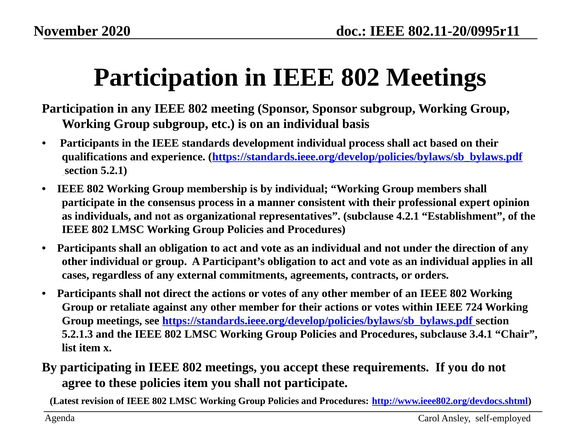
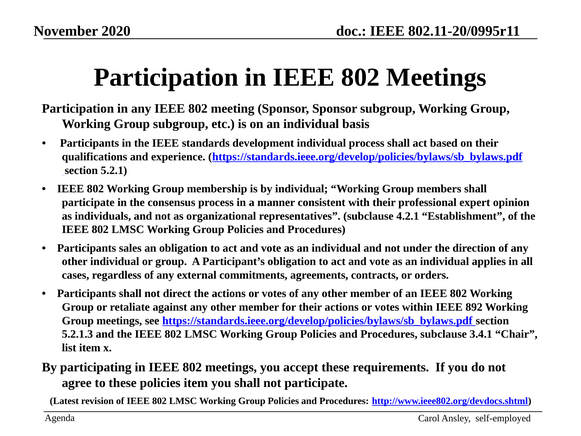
shall: shall -> sales (130, 248)
724: 724 -> 892 (474, 307)
